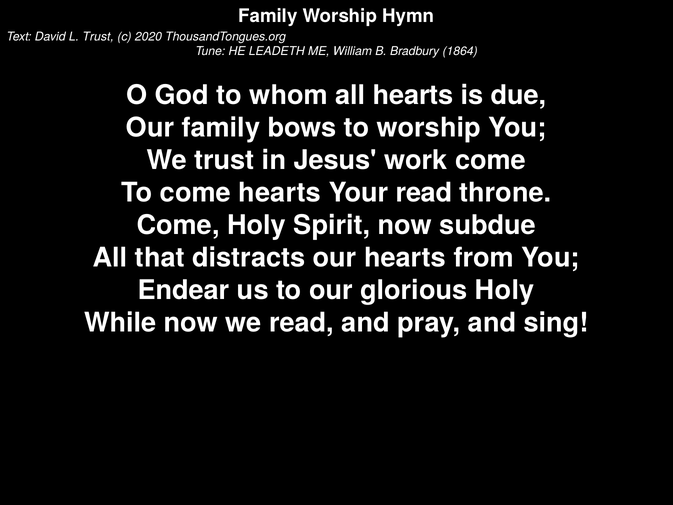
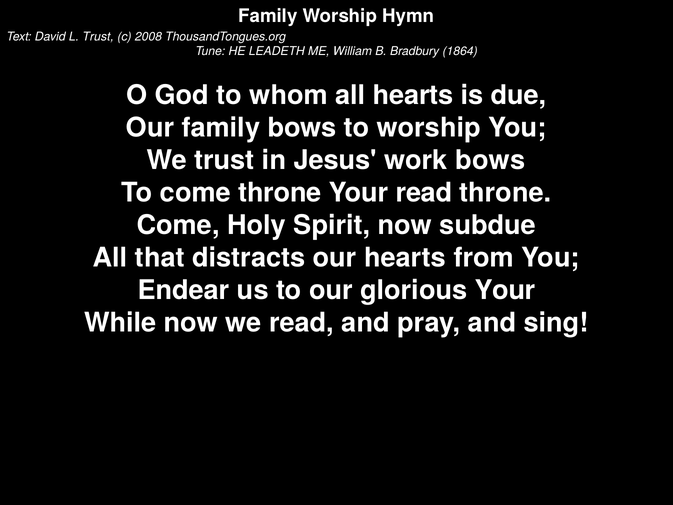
2020: 2020 -> 2008 (148, 37)
work come: come -> bows (490, 160)
come hearts: hearts -> throne (280, 193)
glorious Holy: Holy -> Your (505, 290)
